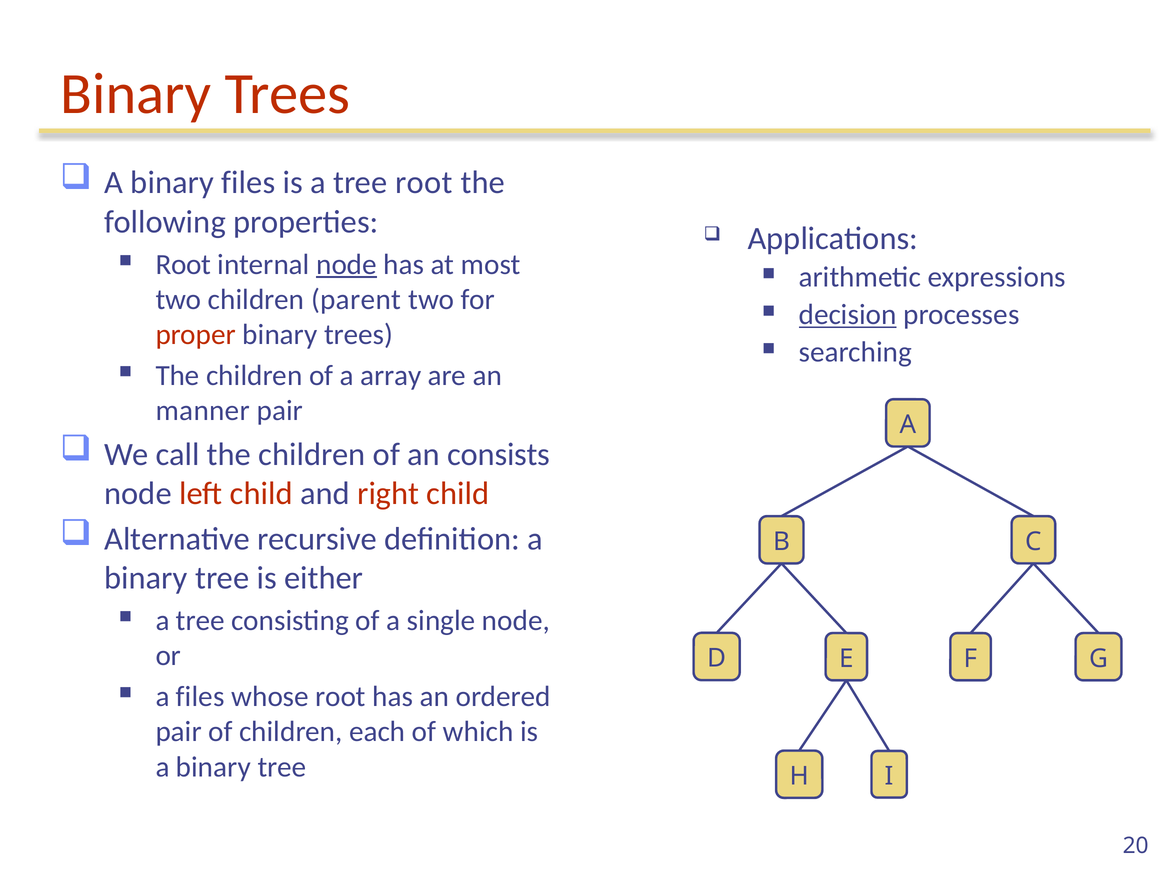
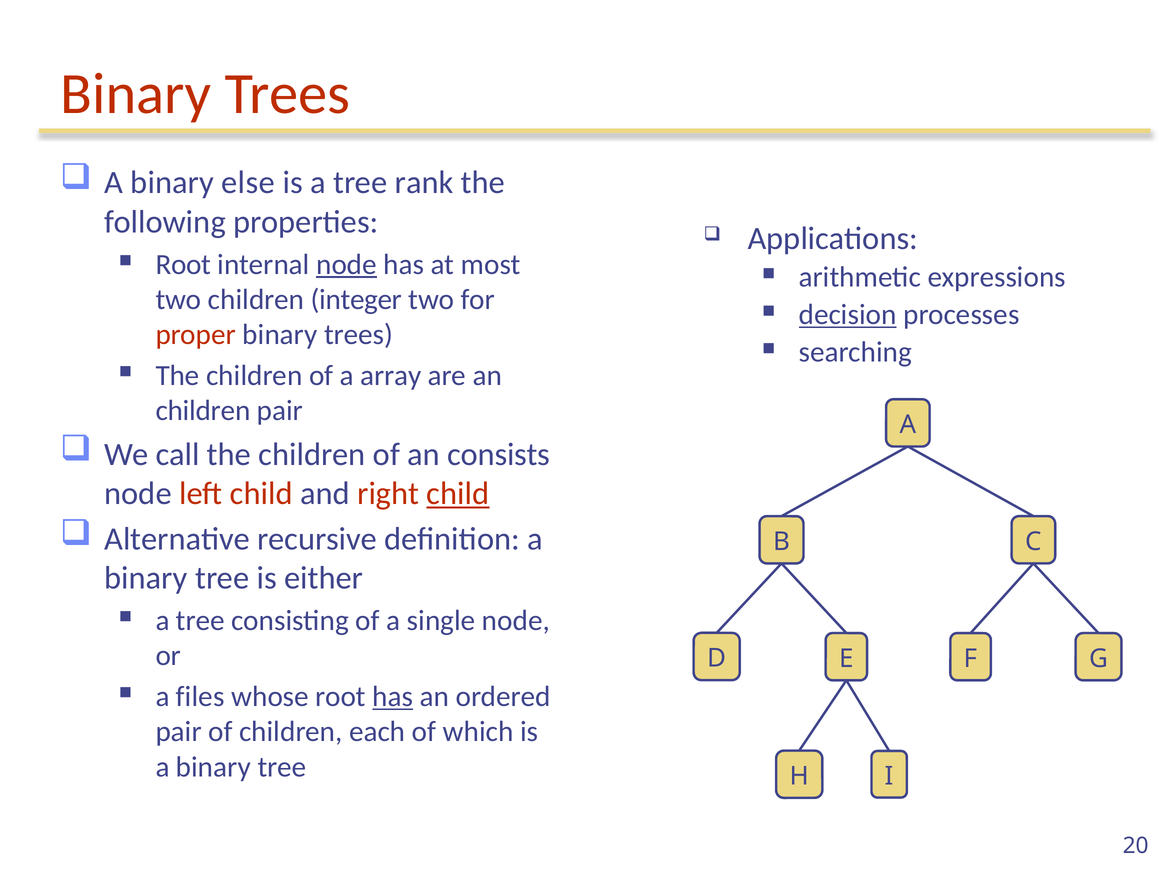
binary files: files -> else (248, 183)
tree root: root -> rank (424, 183)
parent: parent -> integer (356, 300)
manner: manner -> children (203, 411)
child underline: none -> present (458, 494)
has underline: none -> present (393, 697)
